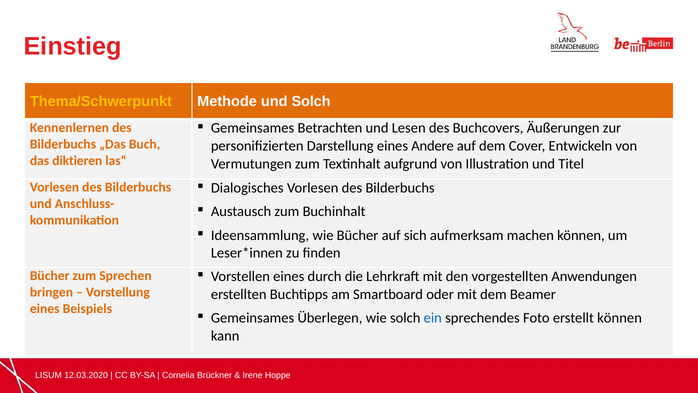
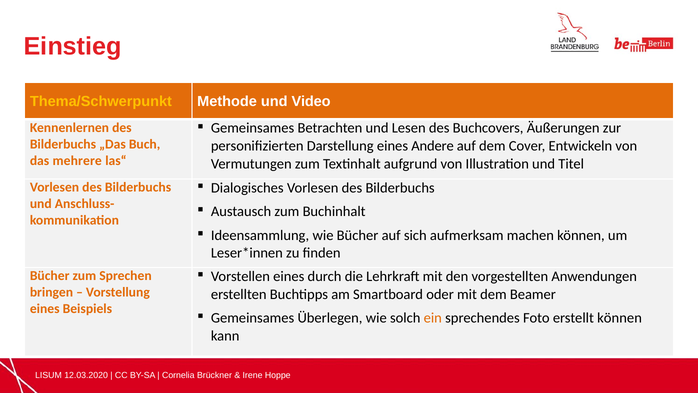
und Solch: Solch -> Video (311, 101)
diktieren: diktieren -> mehrere (77, 160)
ein colour: blue -> orange (433, 318)
